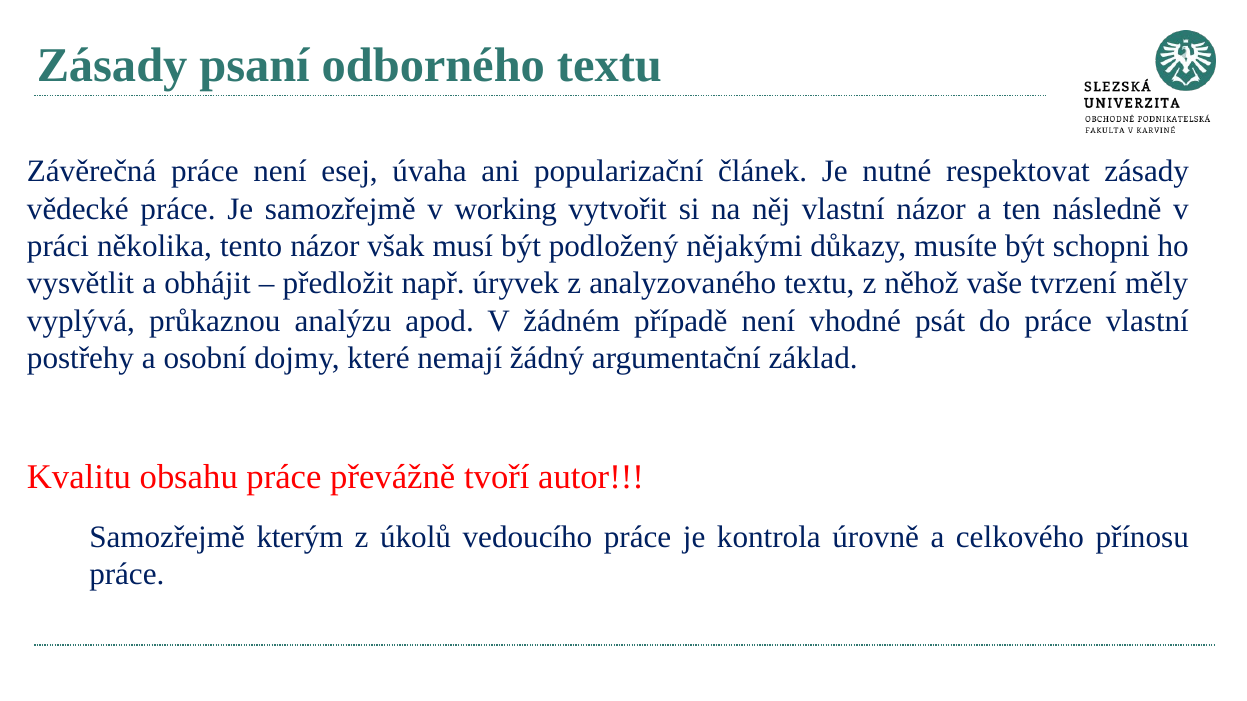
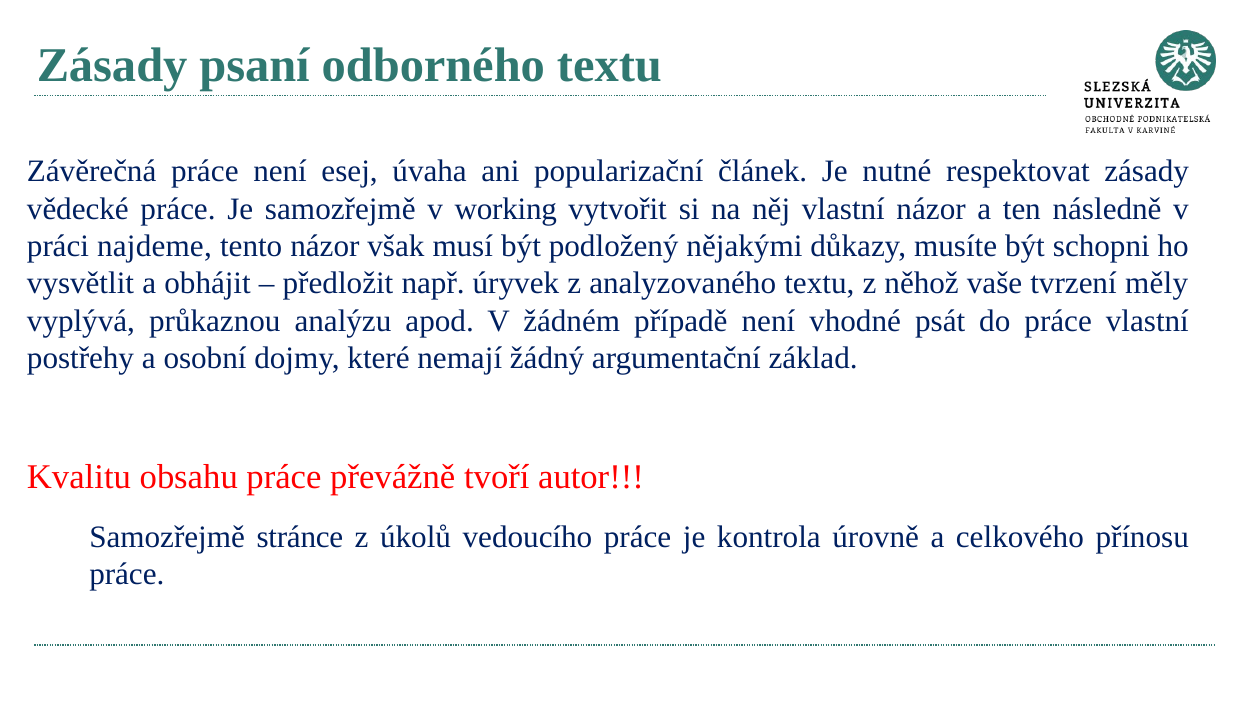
několika: několika -> najdeme (154, 246)
kterým: kterým -> stránce (300, 537)
